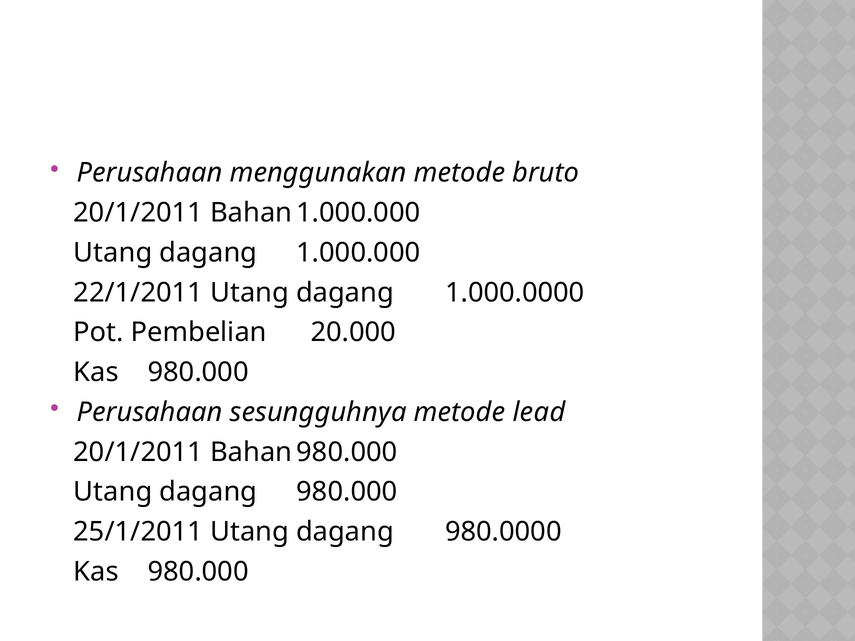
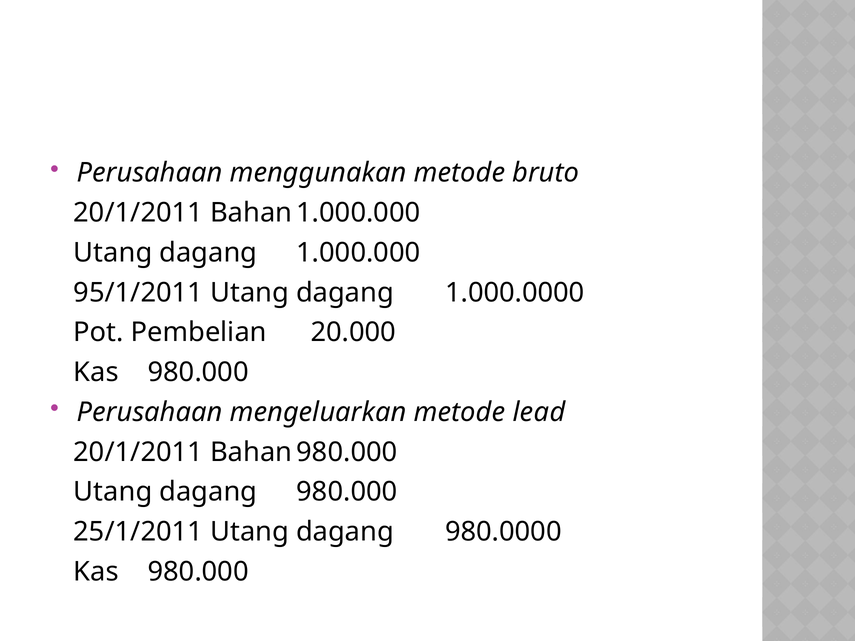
22/1/2011: 22/1/2011 -> 95/1/2011 (138, 293)
sesungguhnya: sesungguhnya -> mengeluarkan (318, 412)
